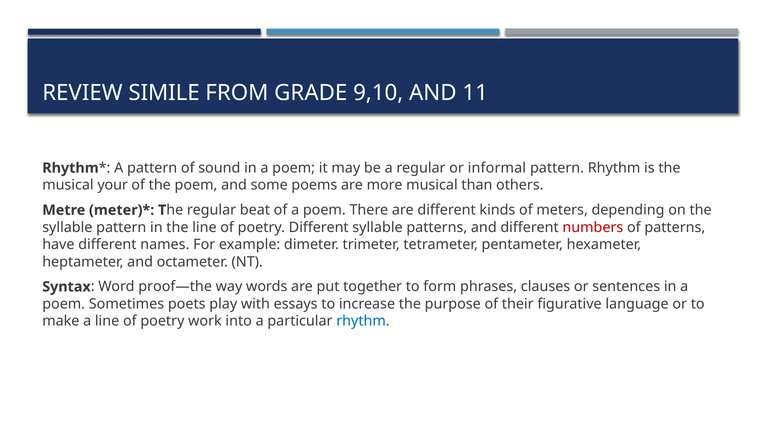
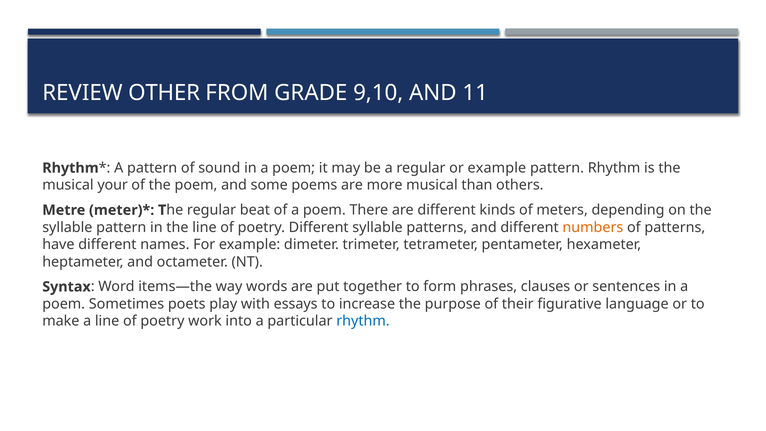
SIMILE: SIMILE -> OTHER (164, 93)
or informal: informal -> example (497, 168)
numbers colour: red -> orange (593, 227)
proof—the: proof—the -> items—the (175, 287)
